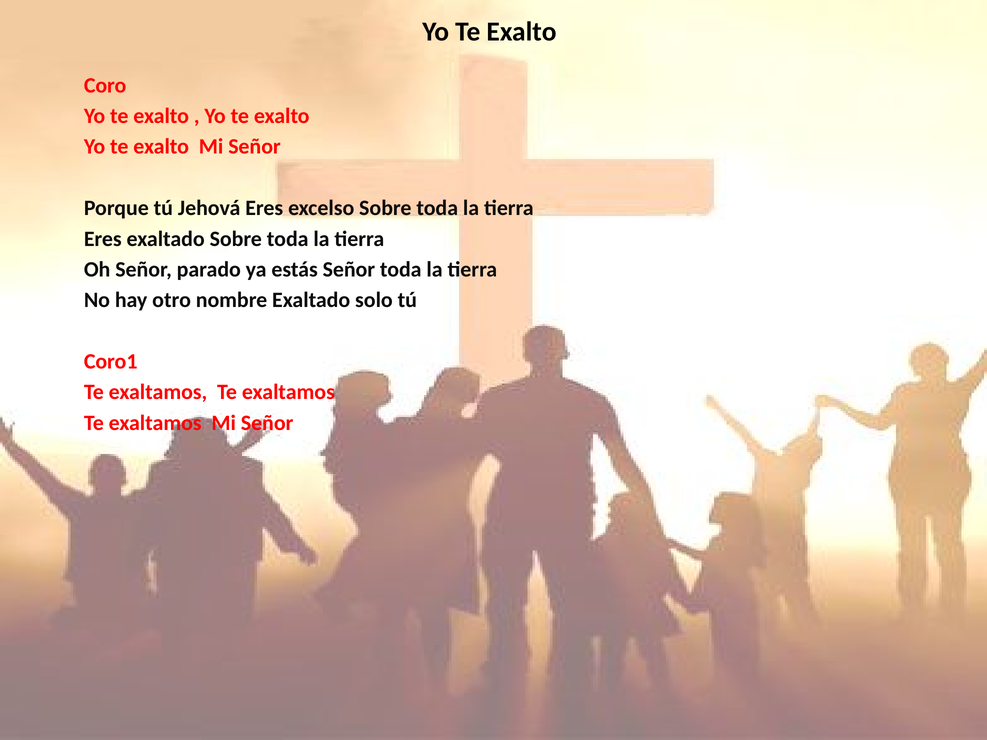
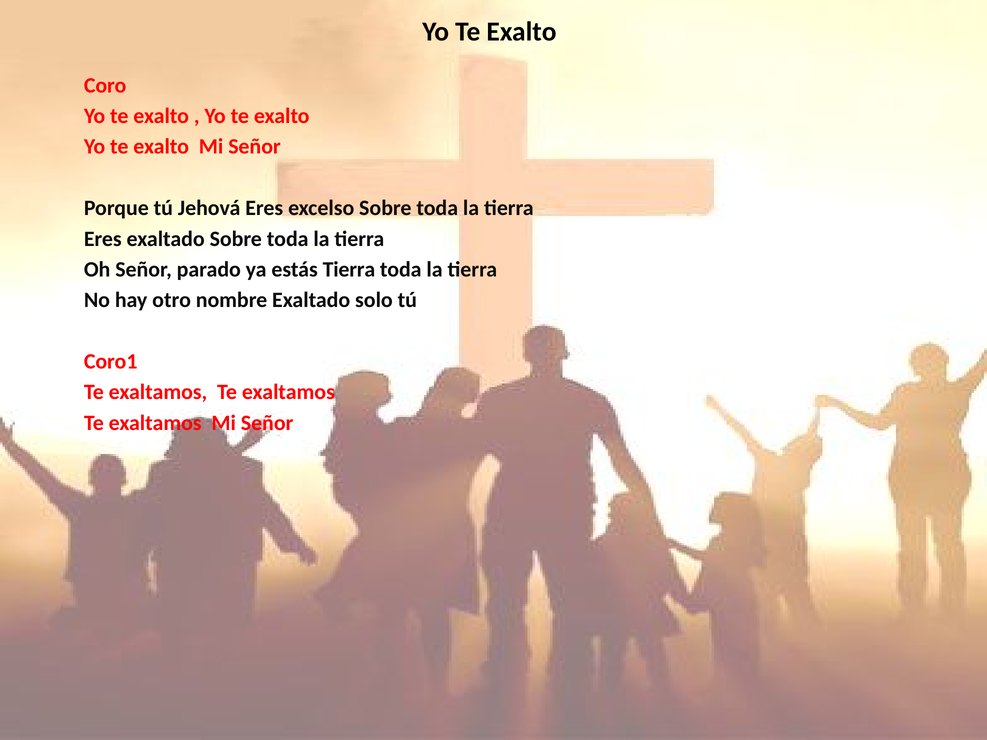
estás Señor: Señor -> Tierra (349, 270)
